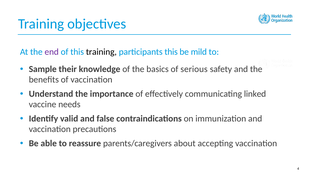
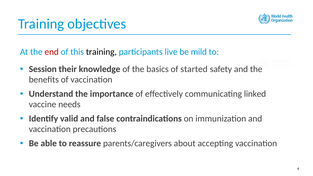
end colour: purple -> red (52, 52)
participants this: this -> live (171, 52)
Sample: Sample -> Session (43, 69)
serious: serious -> started (194, 69)
